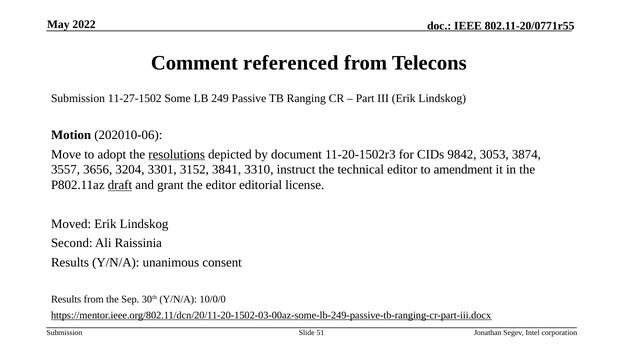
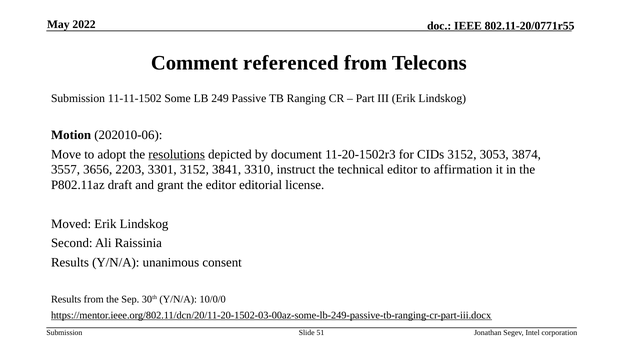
11-27-1502: 11-27-1502 -> 11-11-1502 (135, 99)
CIDs 9842: 9842 -> 3152 (462, 155)
3204: 3204 -> 2203 (130, 170)
amendment: amendment -> affirmation (463, 170)
draft underline: present -> none (120, 186)
